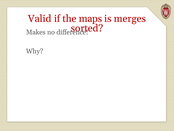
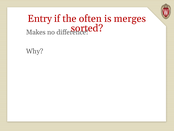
Valid: Valid -> Entry (40, 19)
maps: maps -> often (90, 19)
